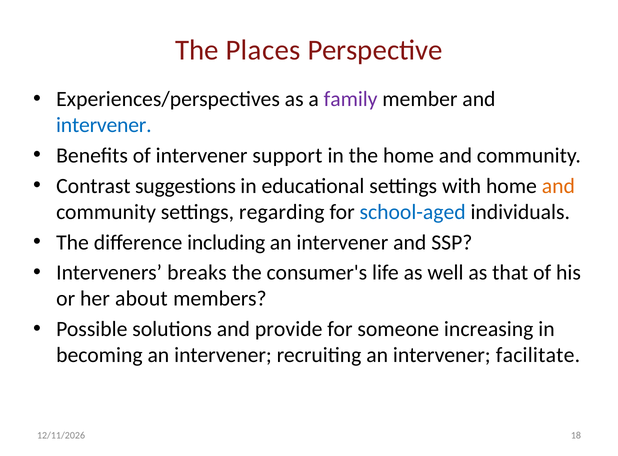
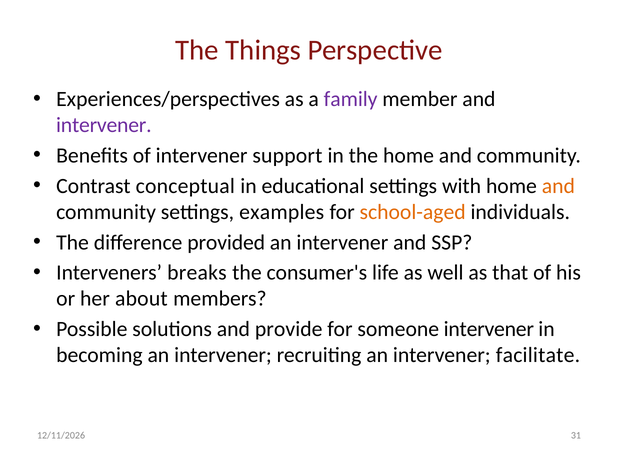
Places: Places -> Things (263, 50)
intervener colour: blue -> purple (104, 125)
suggestions: suggestions -> conceptual (185, 186)
regarding: regarding -> examples (282, 212)
school-aged colour: blue -> orange (413, 212)
including: including -> provided (226, 242)
someone increasing: increasing -> intervener (489, 329)
18: 18 -> 31 (576, 435)
